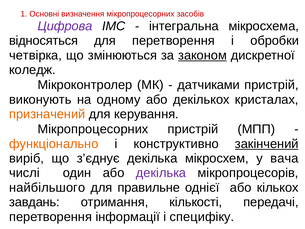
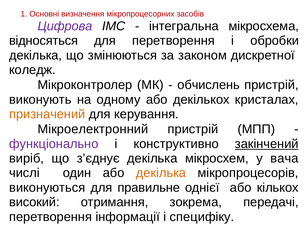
четвірка: четвірка -> декілька (36, 55)
законом underline: present -> none (202, 55)
датчиками: датчиками -> обчислень (209, 85)
Мікропроцесорних: Мікропроцесорних -> Мікроелектронний (93, 129)
функціонально colour: orange -> purple (54, 144)
декілька colour: purple -> orange (161, 173)
найбільшого: найбільшого -> виконуються (47, 187)
завдань: завдань -> високий (34, 202)
кількості: кількості -> зокрема (196, 202)
